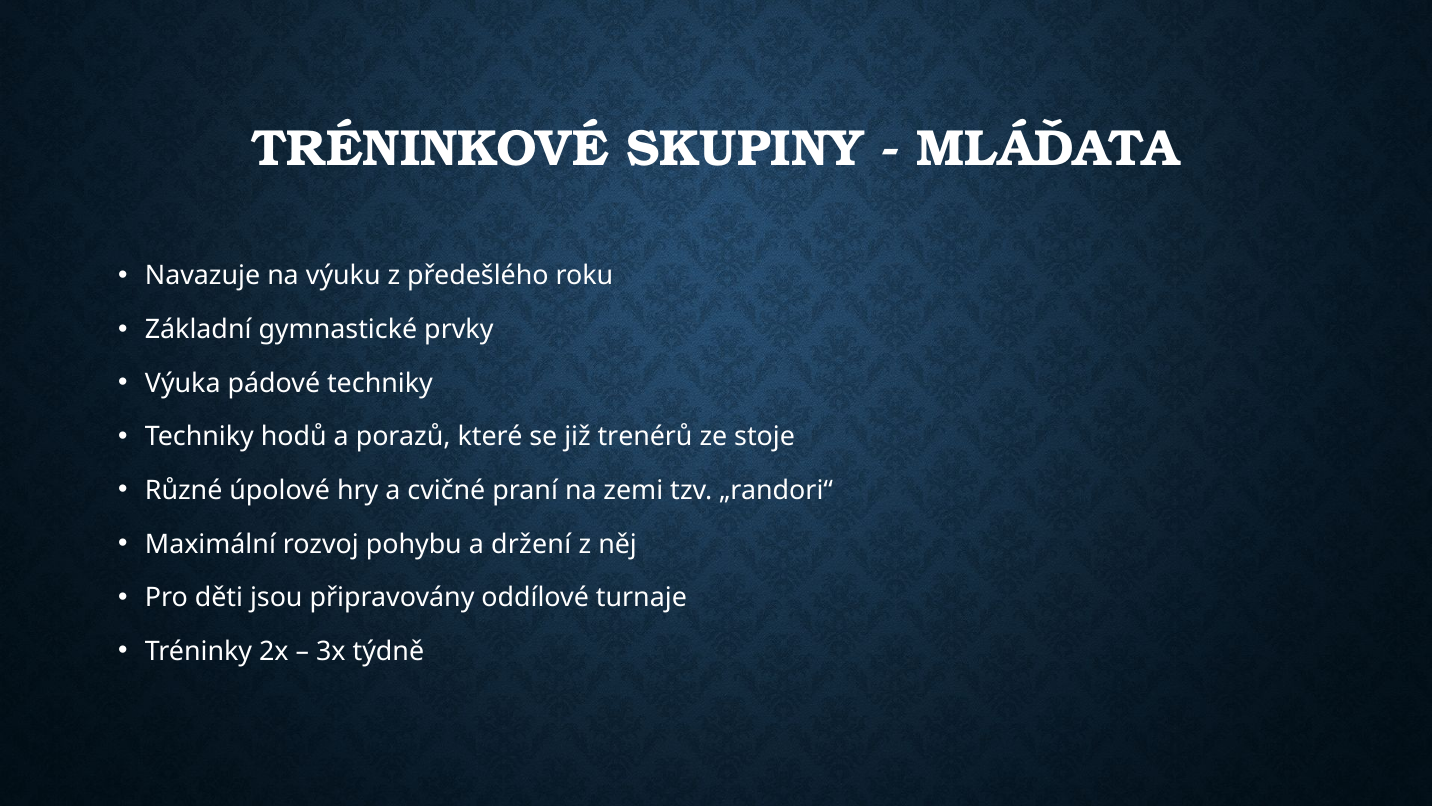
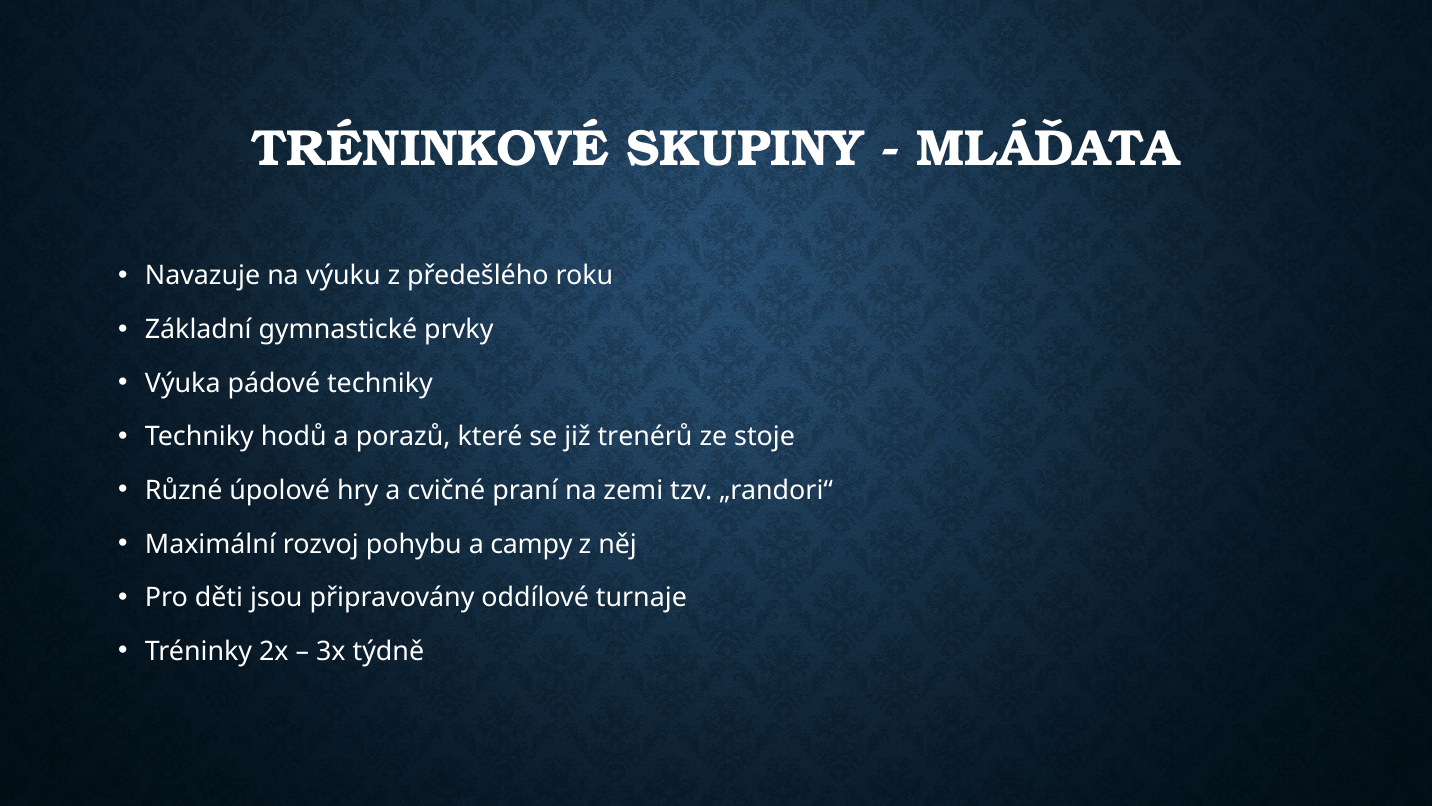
držení: držení -> campy (531, 544)
